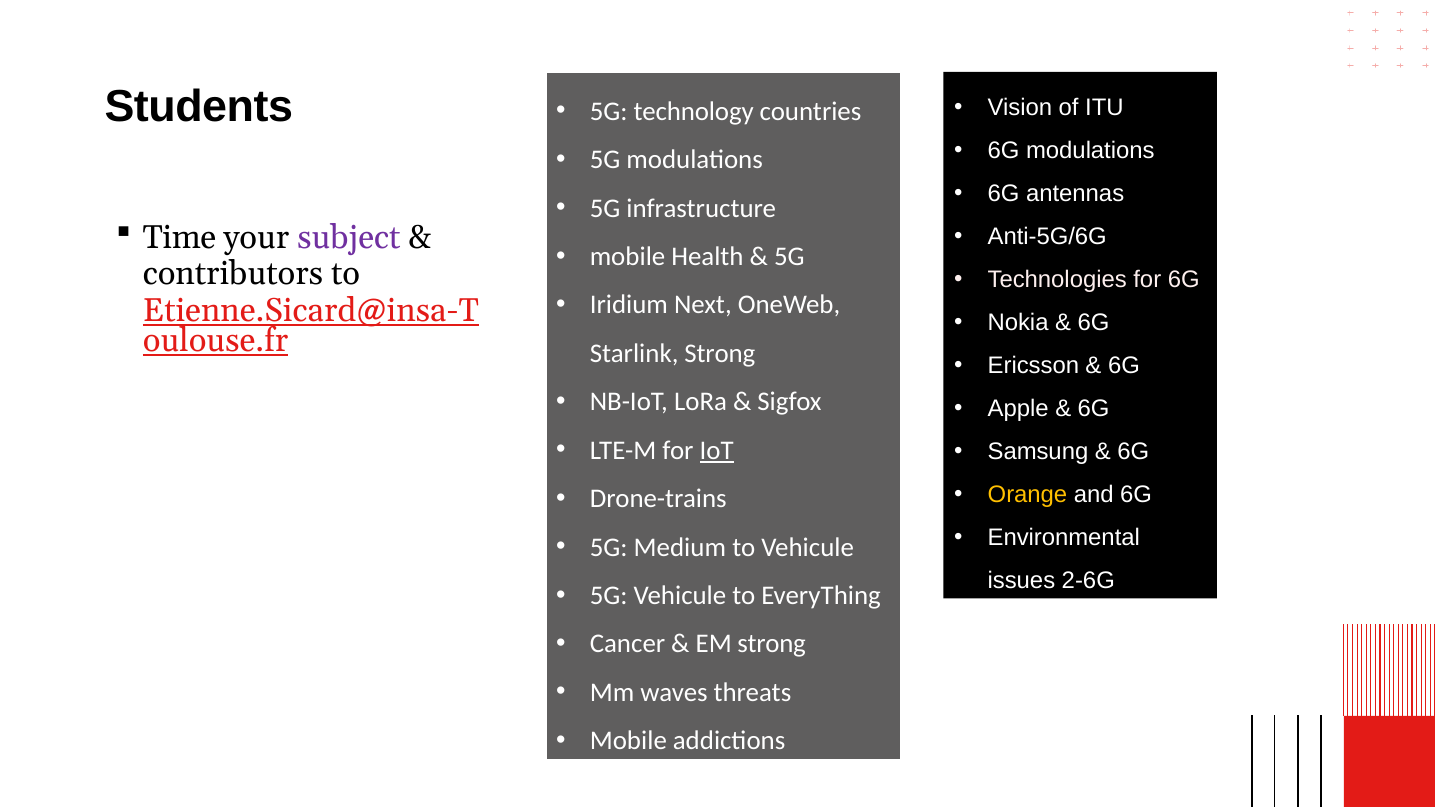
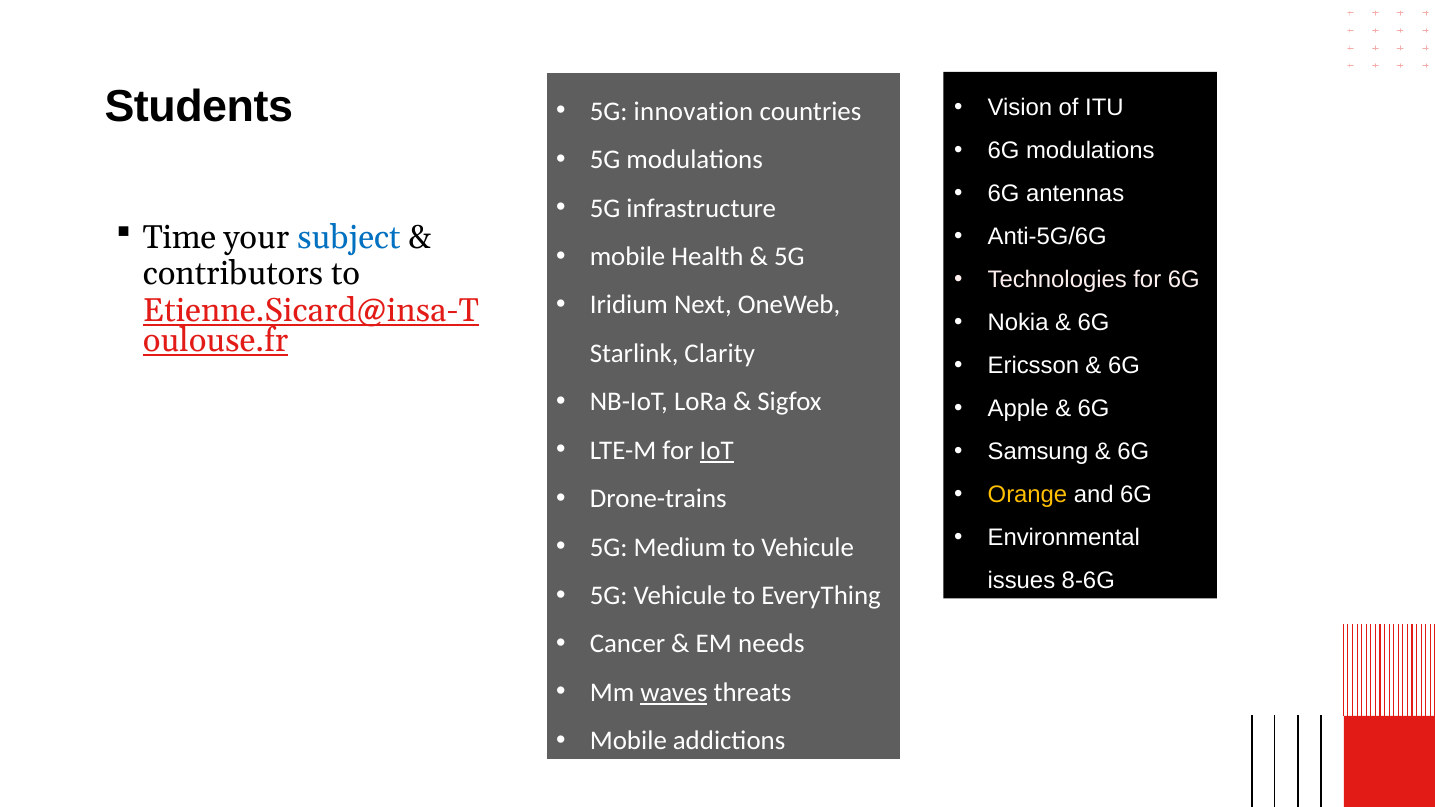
technology: technology -> innovation (693, 111)
subject colour: purple -> blue (349, 238)
Starlink Strong: Strong -> Clarity (720, 354)
2-6G: 2-6G -> 8-6G (1088, 581)
EM strong: strong -> needs (771, 644)
waves underline: none -> present (674, 693)
